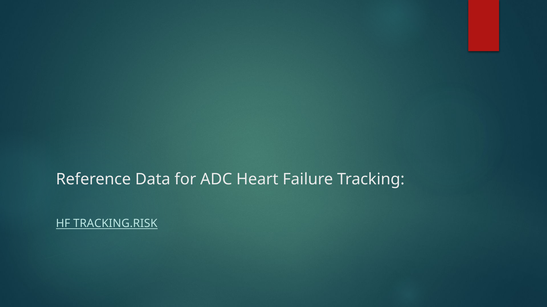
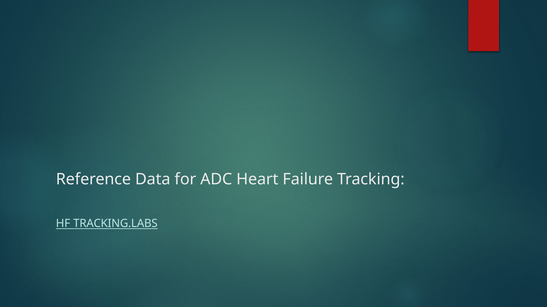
TRACKING.RISK: TRACKING.RISK -> TRACKING.LABS (115, 224)
